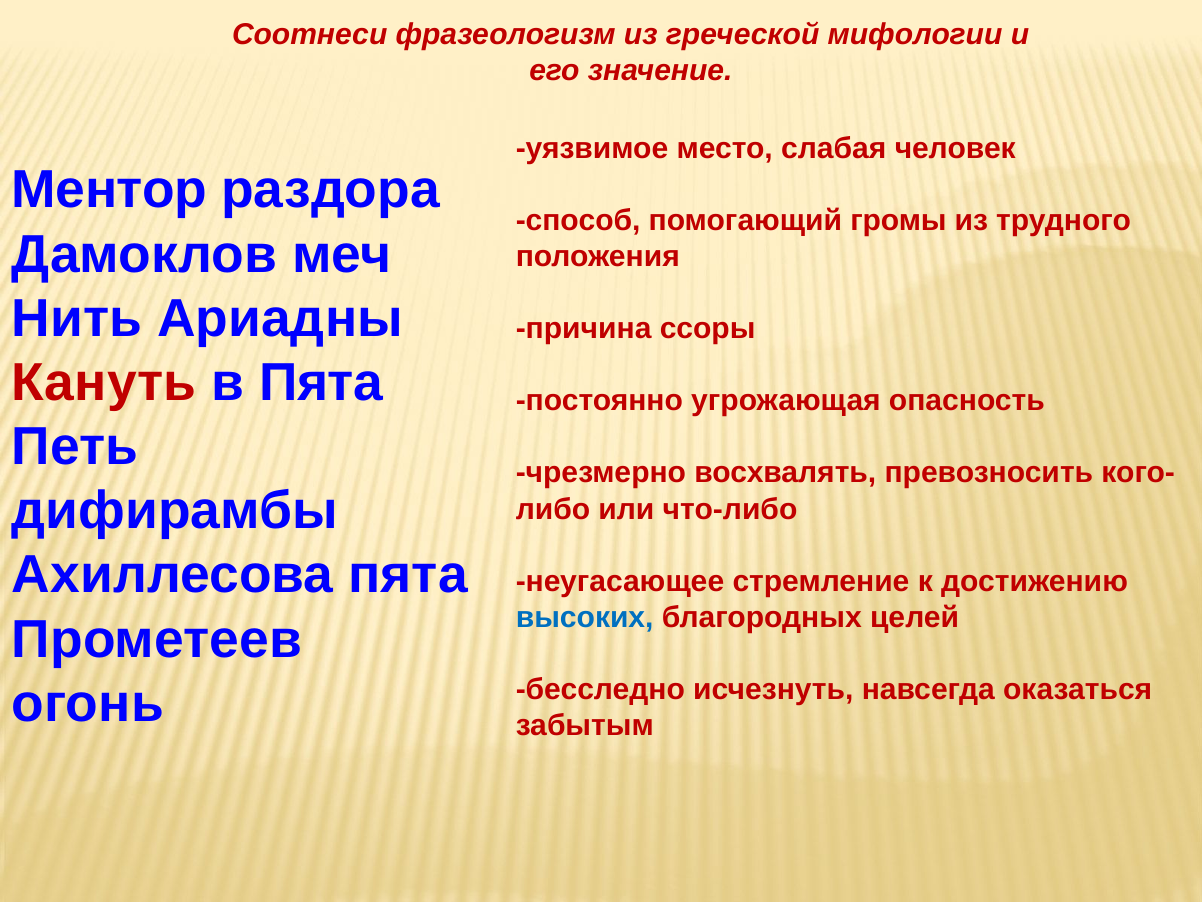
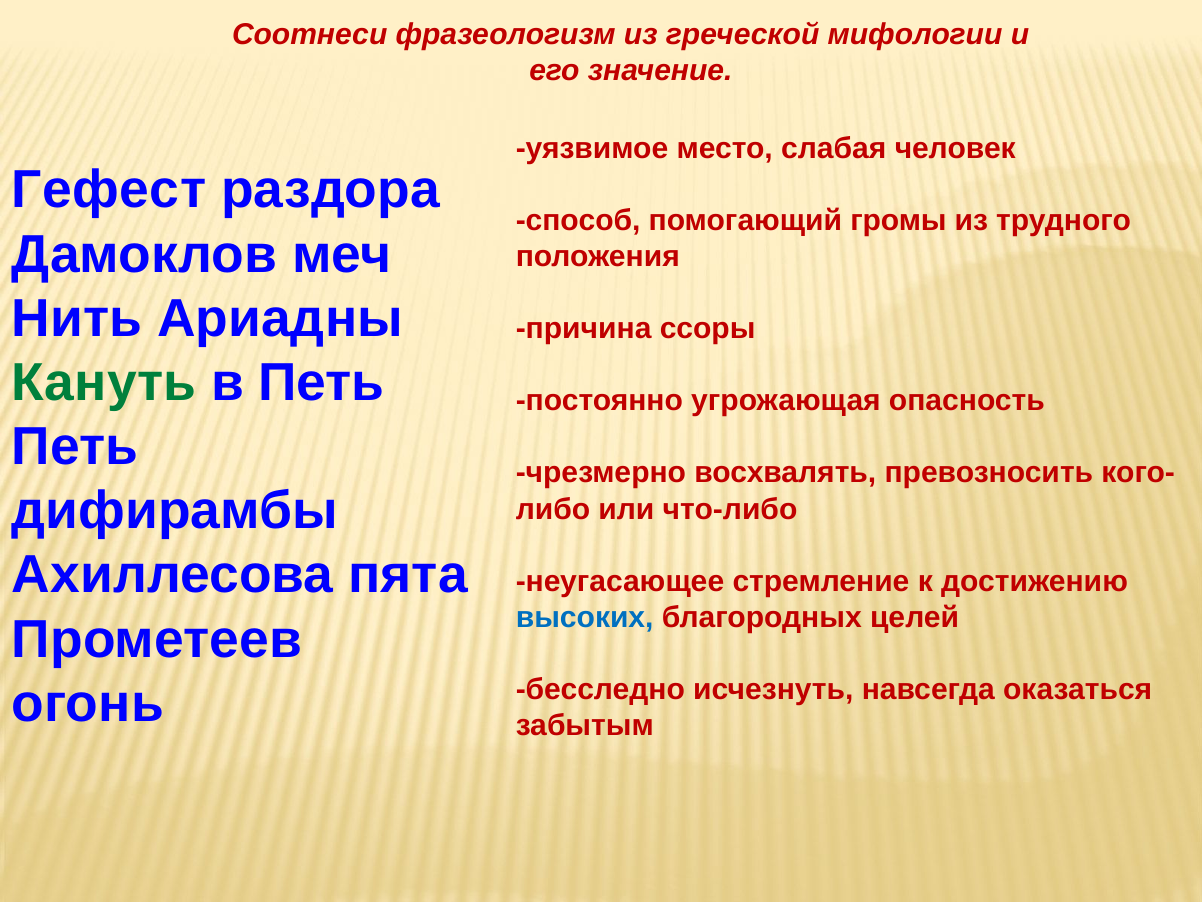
Ментор: Ментор -> Гефест (109, 190)
Кануть colour: red -> green (104, 383)
в Пята: Пята -> Петь (321, 383)
